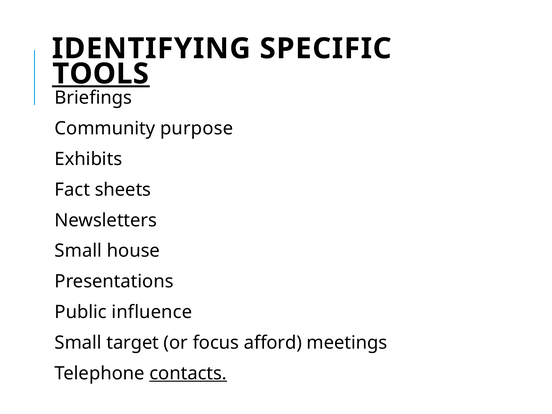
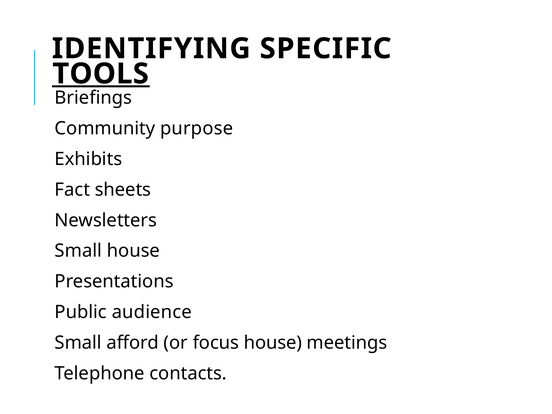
influence: influence -> audience (152, 312)
target: target -> afford (133, 343)
focus afford: afford -> house (273, 343)
contacts underline: present -> none (188, 373)
